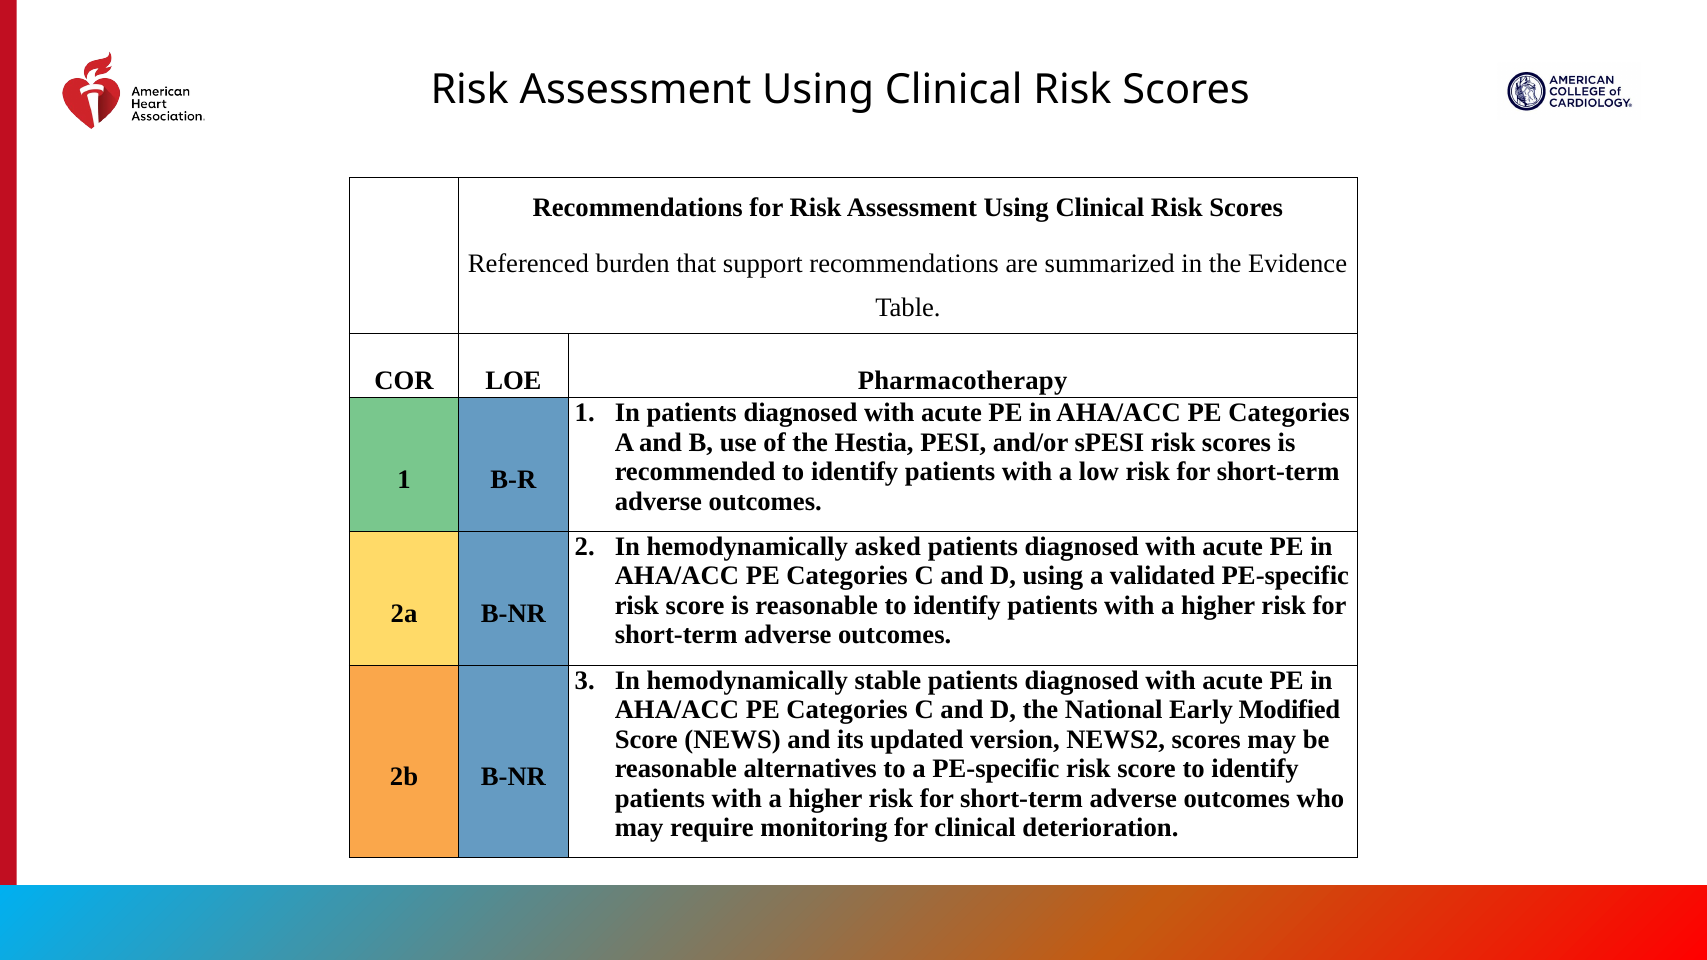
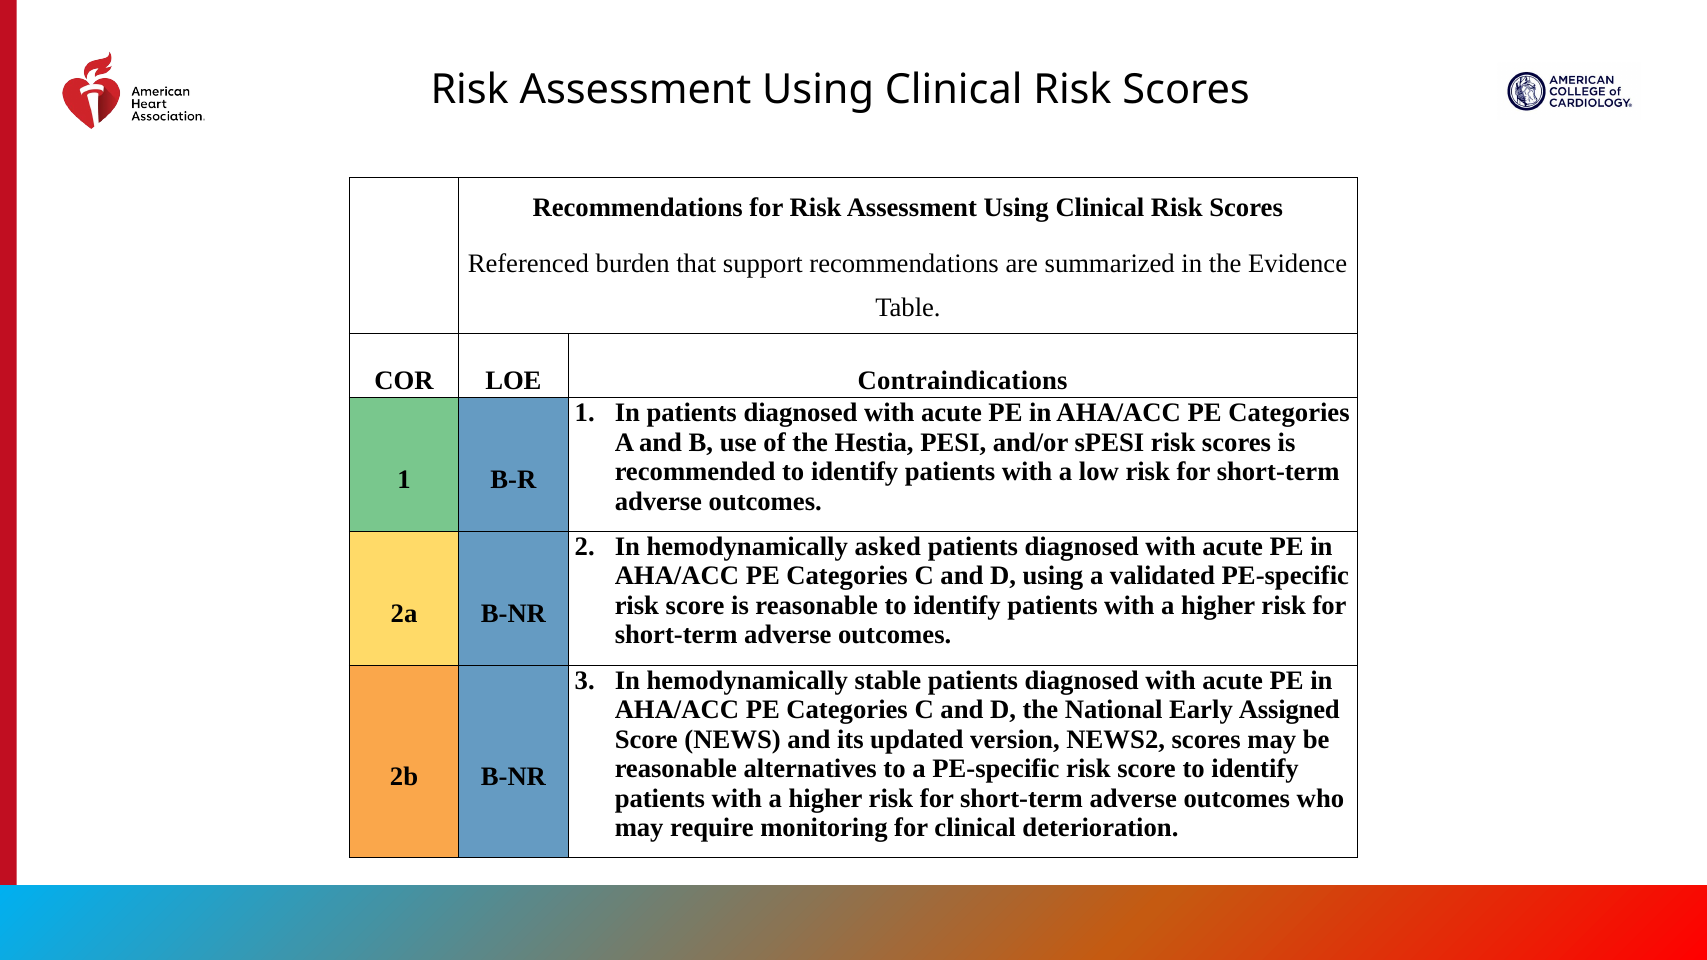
Pharmacotherapy: Pharmacotherapy -> Contraindications (963, 381)
Modified: Modified -> Assigned (1289, 710)
